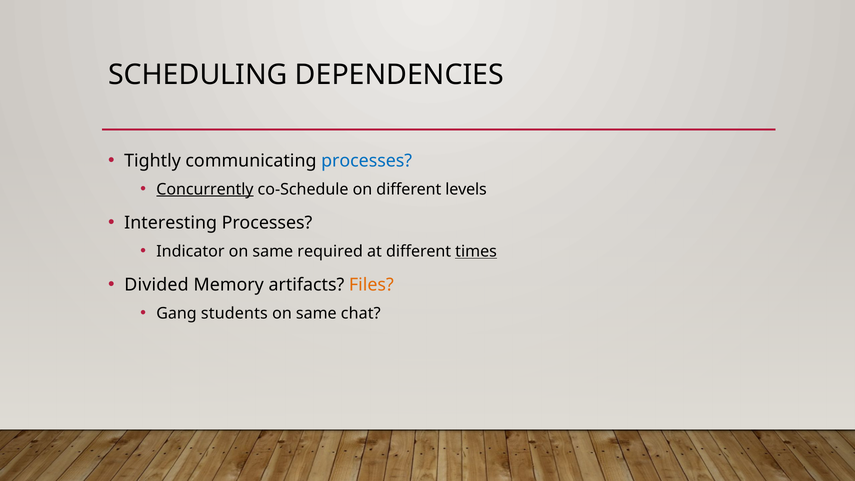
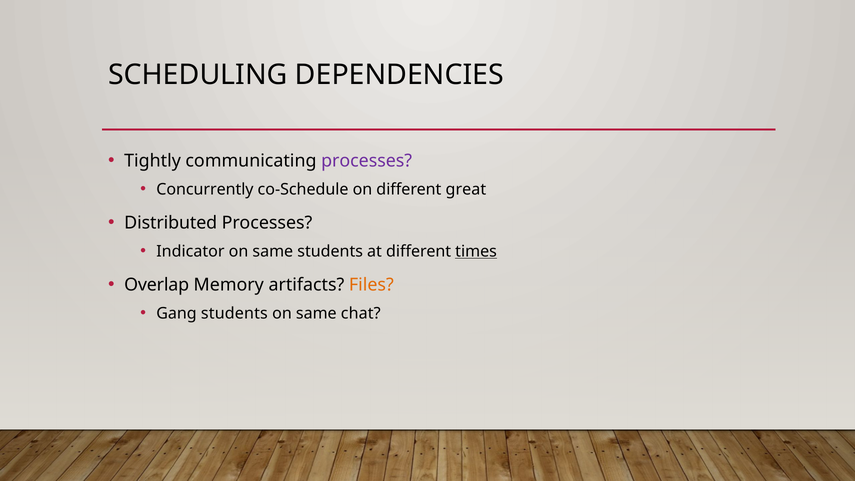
processes colour: blue -> purple (367, 161)
Concurrently underline: present -> none (205, 189)
levels: levels -> great (466, 189)
Interesting: Interesting -> Distributed (171, 223)
same required: required -> students (330, 251)
Divided: Divided -> Overlap (157, 285)
